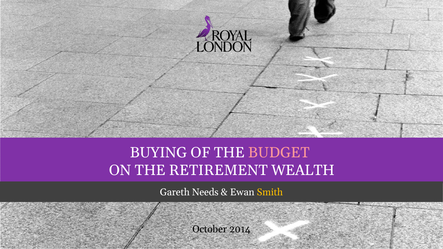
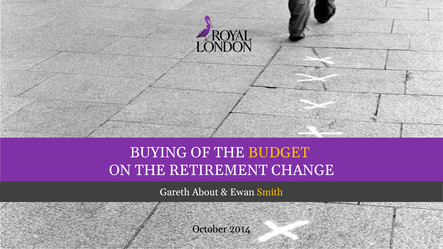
BUDGET colour: pink -> yellow (279, 153)
WEALTH: WEALTH -> CHANGE (303, 170)
Needs: Needs -> About (205, 193)
